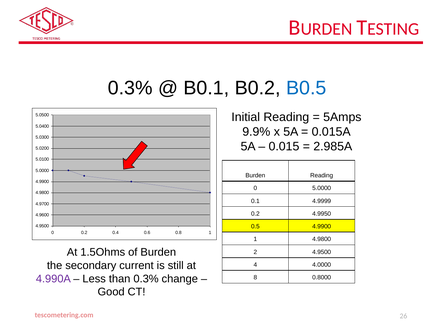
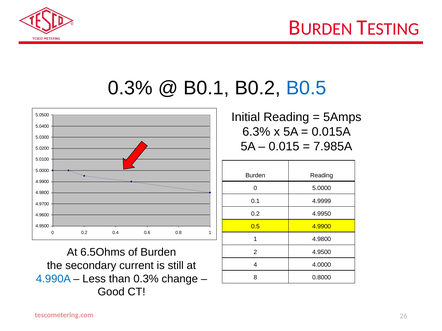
9.9%: 9.9% -> 6.3% (256, 132)
2.985A: 2.985A -> 7.985A (333, 147)
1.5Ohms: 1.5Ohms -> 6.5Ohms (103, 253)
4.990A colour: purple -> blue (53, 279)
